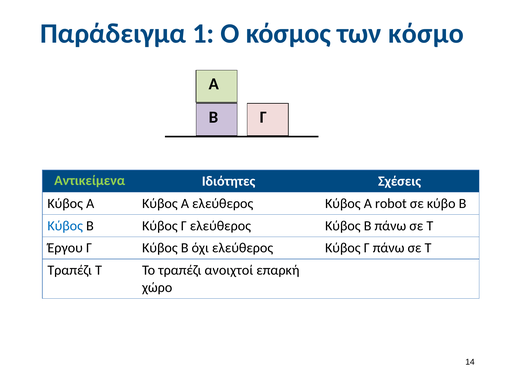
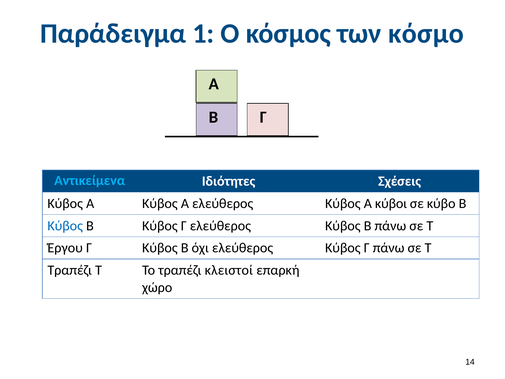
Αντικείμενα colour: light green -> light blue (90, 180)
robot: robot -> κύβοι (391, 203)
ανοιχτοί: ανοιχτοί -> κλειστοί (229, 270)
